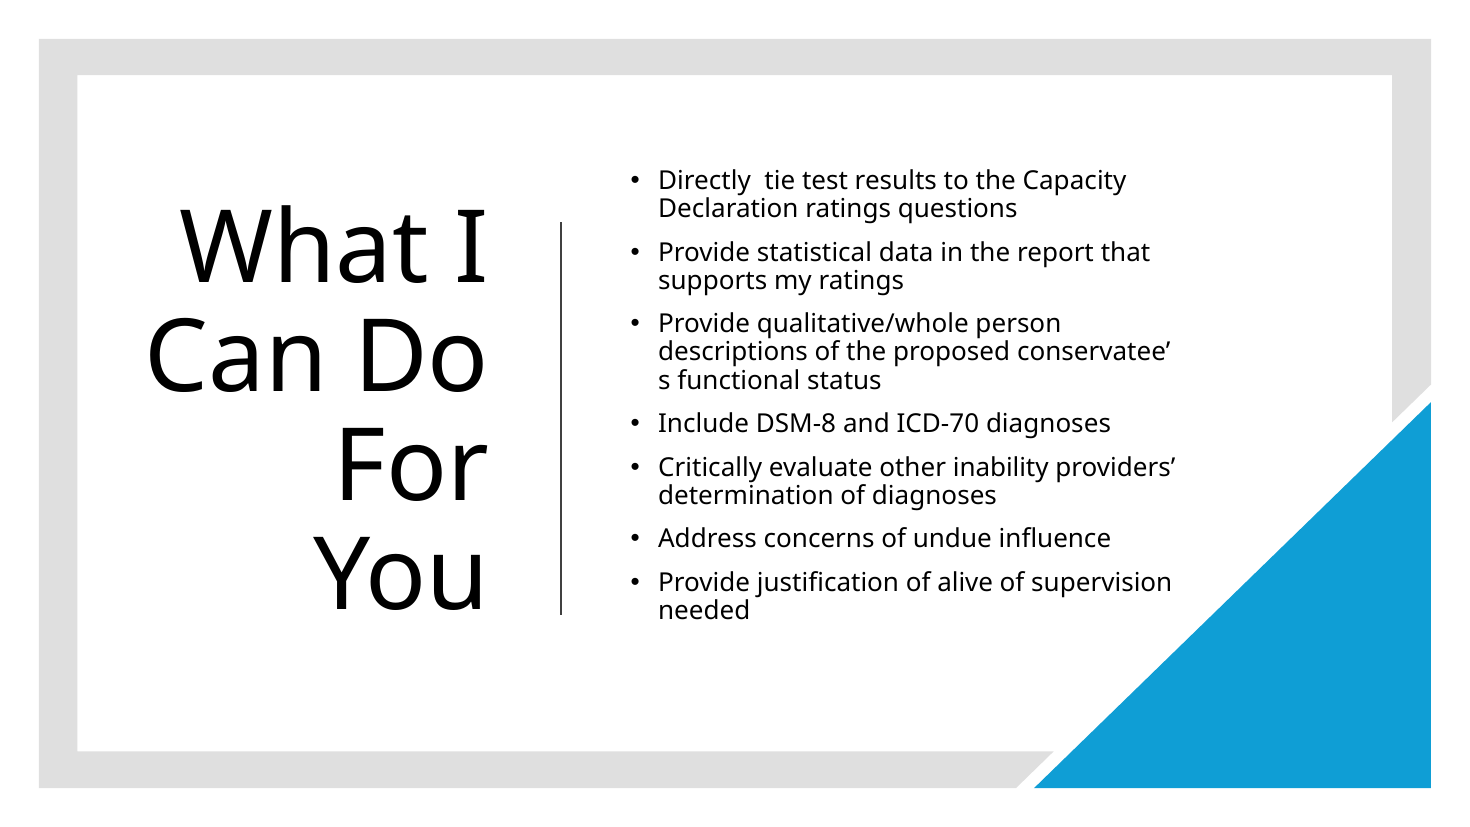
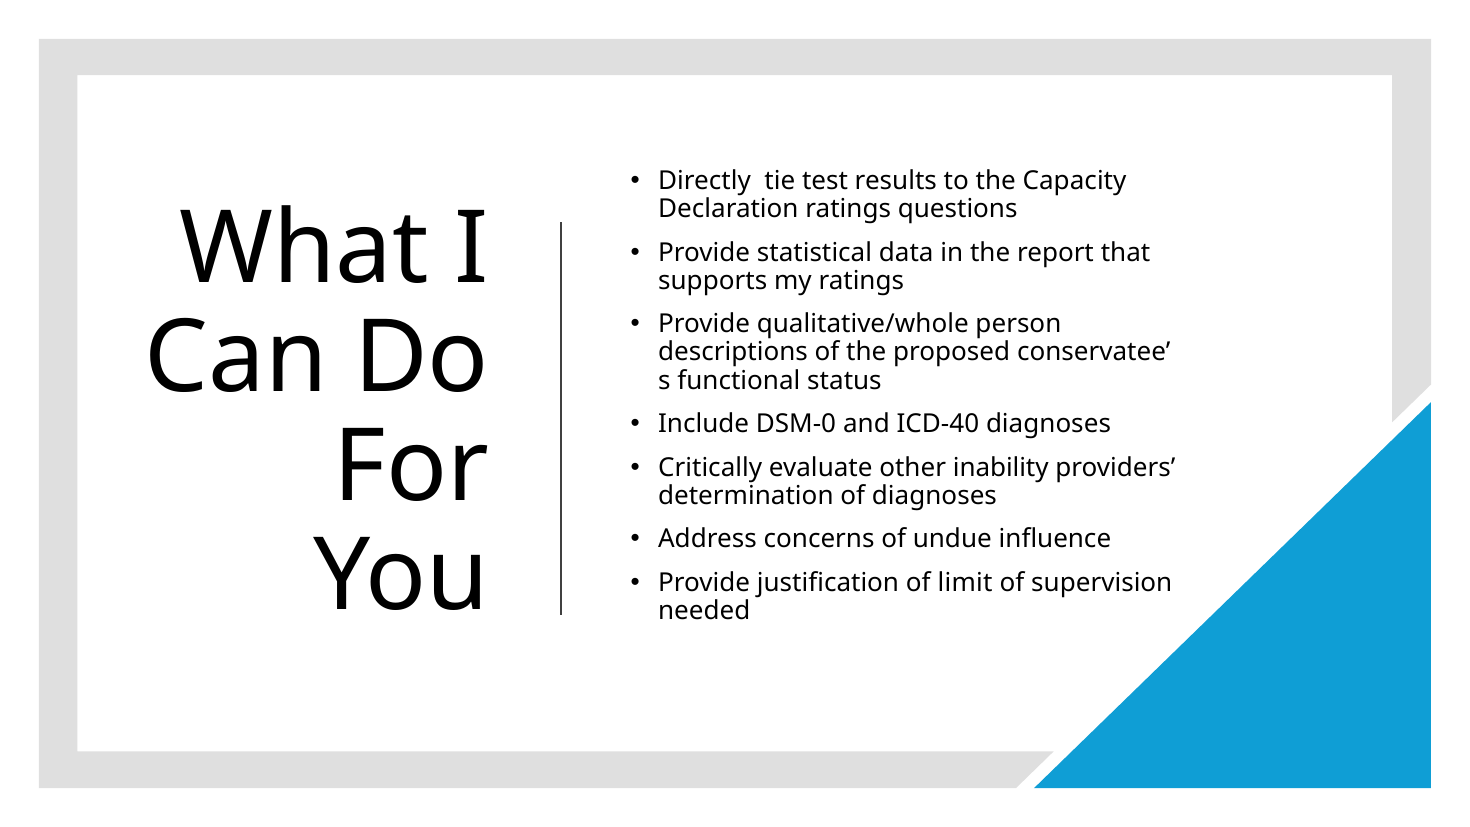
DSM-8: DSM-8 -> DSM-0 (796, 424)
ICD-70: ICD-70 -> ICD-40 (938, 424)
alive: alive -> limit (965, 583)
